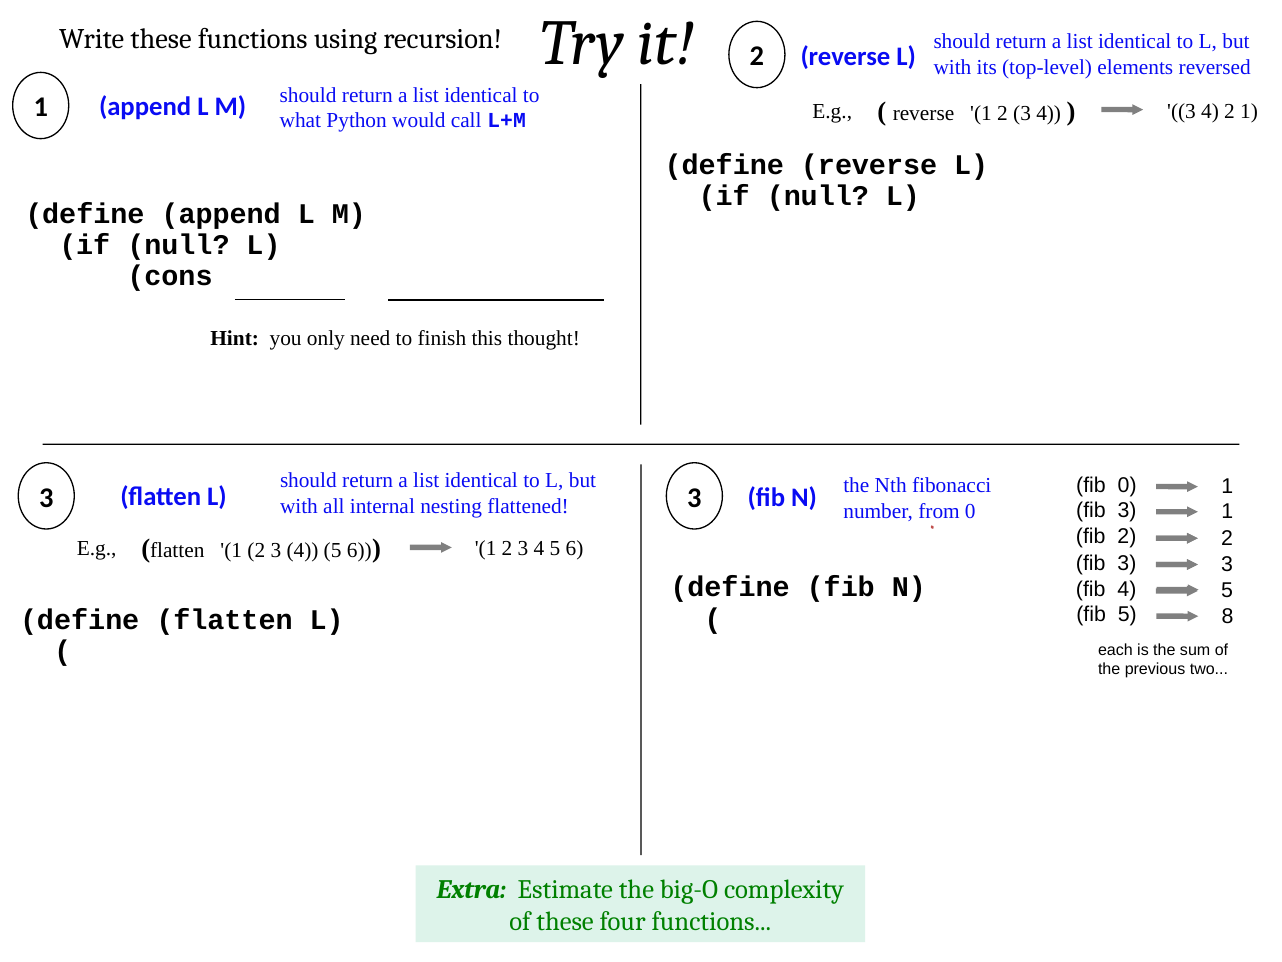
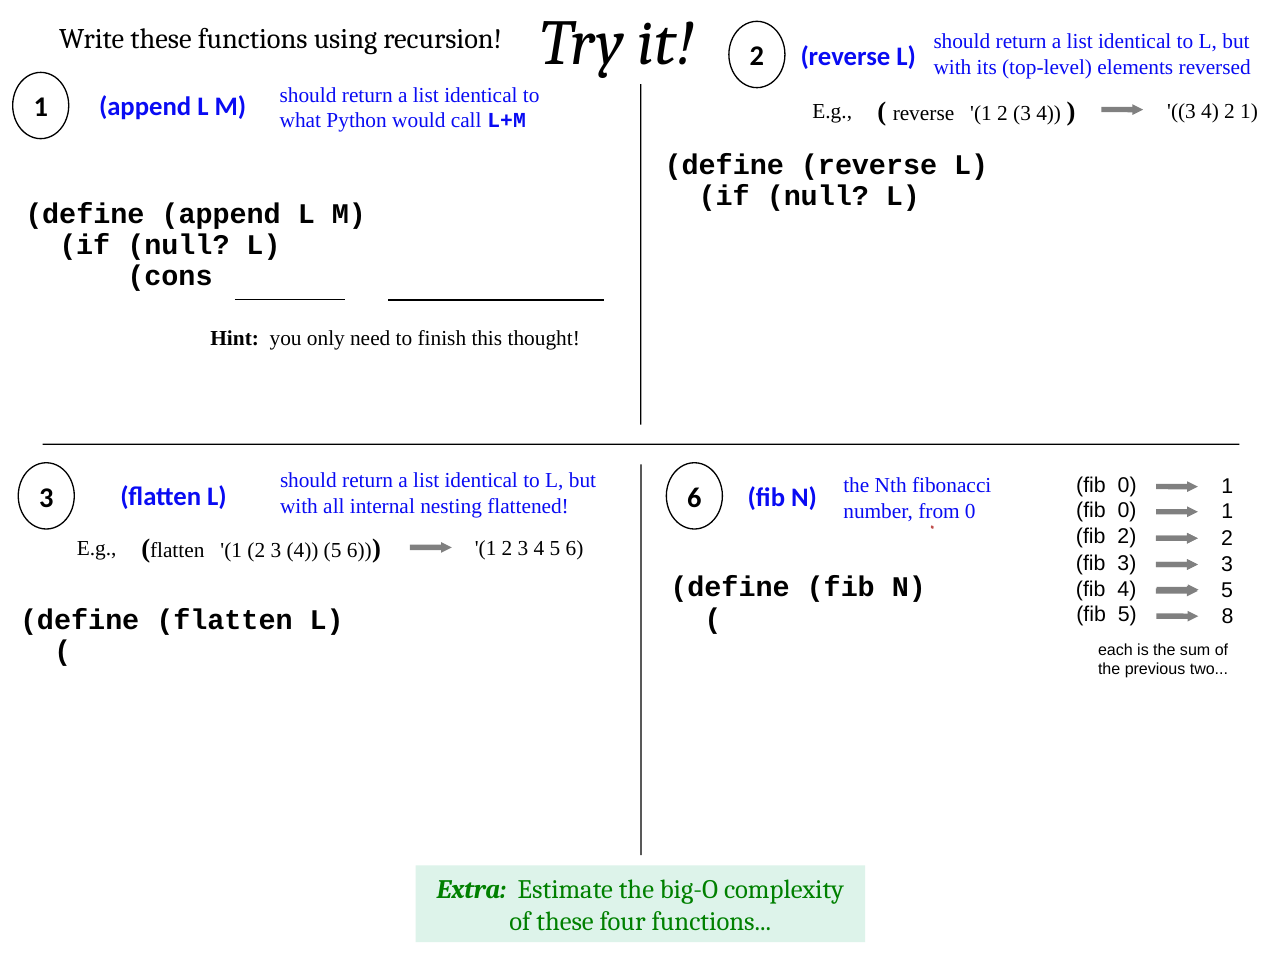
3: 3 -> 6 (694, 498)
0 fib 3: 3 -> 0 (1127, 510)
